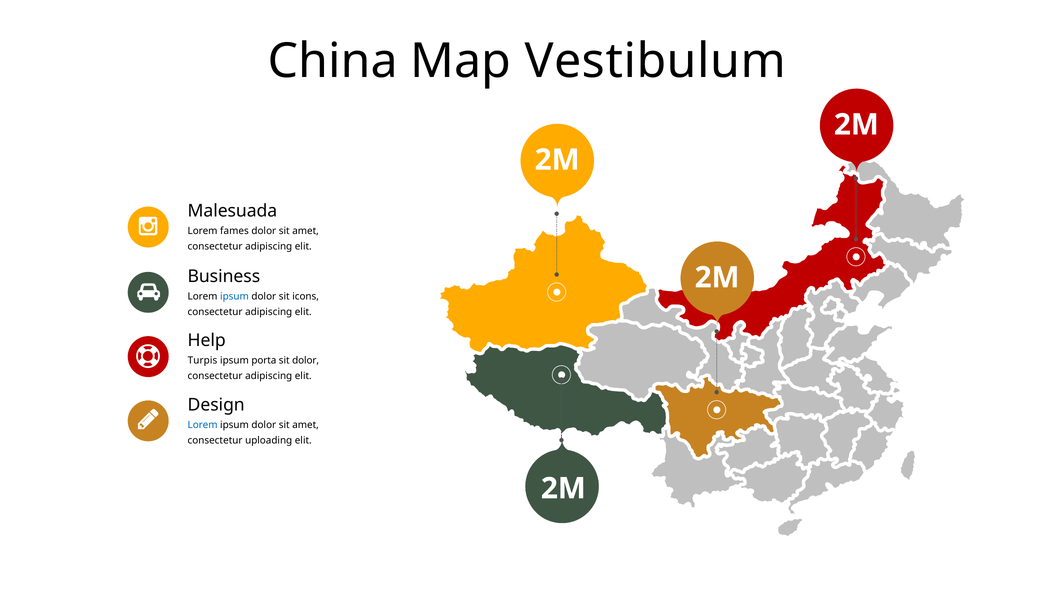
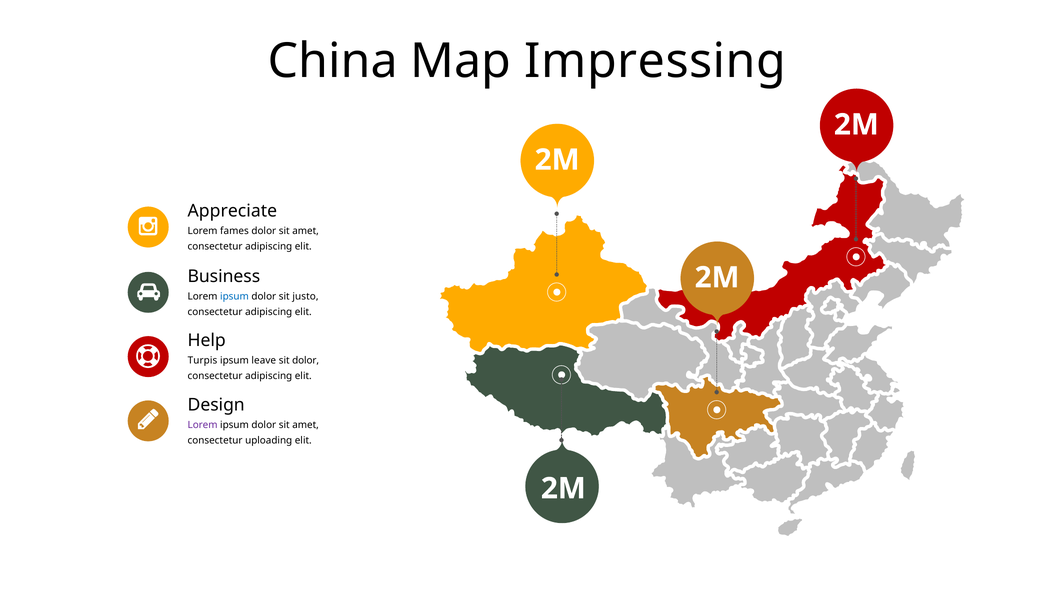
Vestibulum: Vestibulum -> Impressing (655, 61)
Malesuada: Malesuada -> Appreciate (232, 211)
icons: icons -> justo (306, 296)
porta: porta -> leave (264, 361)
Lorem colour: blue -> purple (203, 425)
